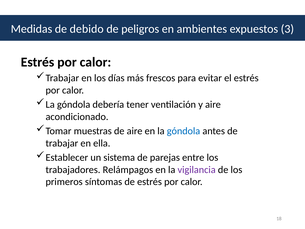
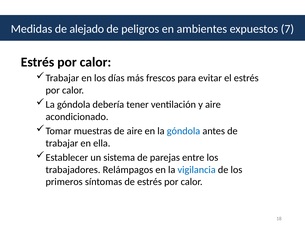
debido: debido -> alejado (87, 29)
3: 3 -> 7 (287, 29)
vigilancia colour: purple -> blue (197, 169)
